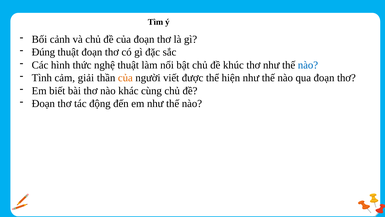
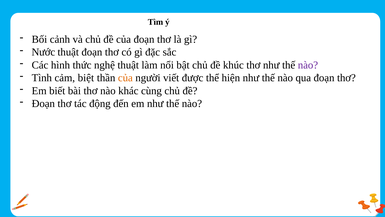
Đúng: Đúng -> Nước (43, 52)
nào colour: blue -> purple (308, 65)
giải: giải -> biệt (86, 78)
